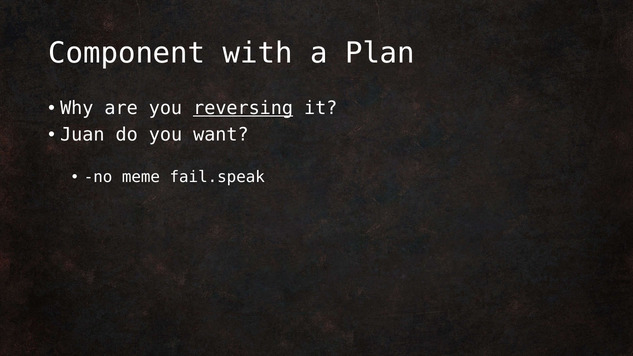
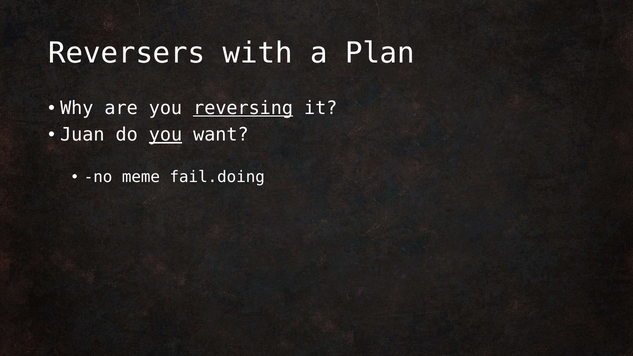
Component: Component -> Reversers (127, 53)
you underline: none -> present (165, 135)
fail.speak: fail.speak -> fail.doing (217, 177)
